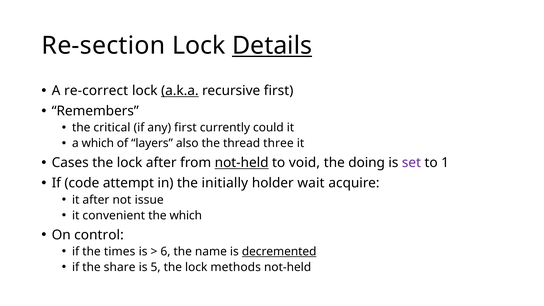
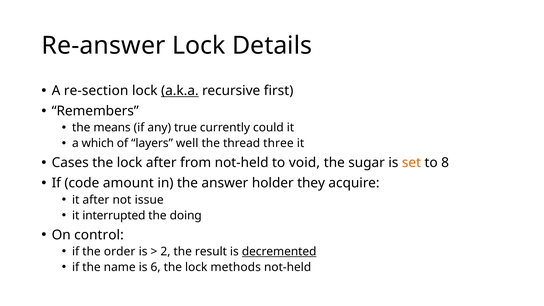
Re-section: Re-section -> Re-answer (104, 46)
Details underline: present -> none (272, 46)
re-correct: re-correct -> re-section (96, 91)
critical: critical -> means (112, 128)
any first: first -> true (186, 128)
also: also -> well (187, 143)
not-held underline: present -> none (242, 163)
doing: doing -> sugar (367, 163)
set colour: purple -> orange (411, 163)
1: 1 -> 8 (445, 163)
attempt: attempt -> amount (128, 183)
initially: initially -> answer (225, 183)
wait: wait -> they (311, 183)
convenient: convenient -> interrupted (114, 215)
the which: which -> doing (186, 215)
times: times -> order (120, 251)
6: 6 -> 2 (165, 251)
name: name -> result (211, 251)
share: share -> name (120, 267)
5: 5 -> 6 (156, 267)
